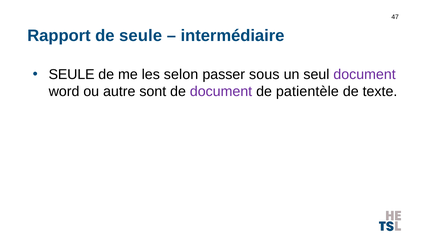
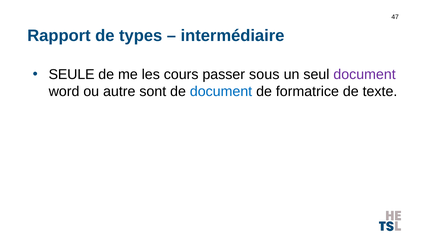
de seule: seule -> types (141, 36)
selon: selon -> cours (181, 74)
document colour: purple -> blue (221, 91)
patientèle: patientèle -> formatrice (307, 91)
